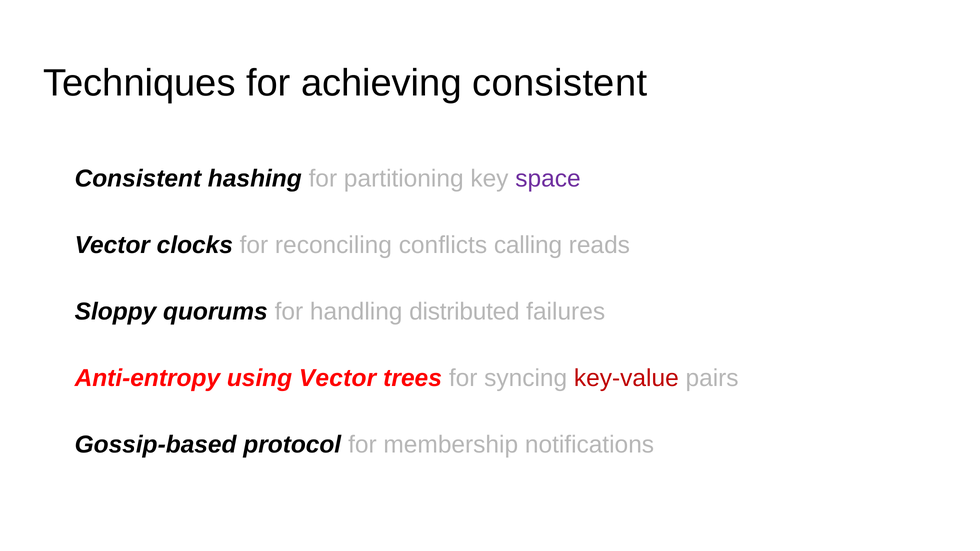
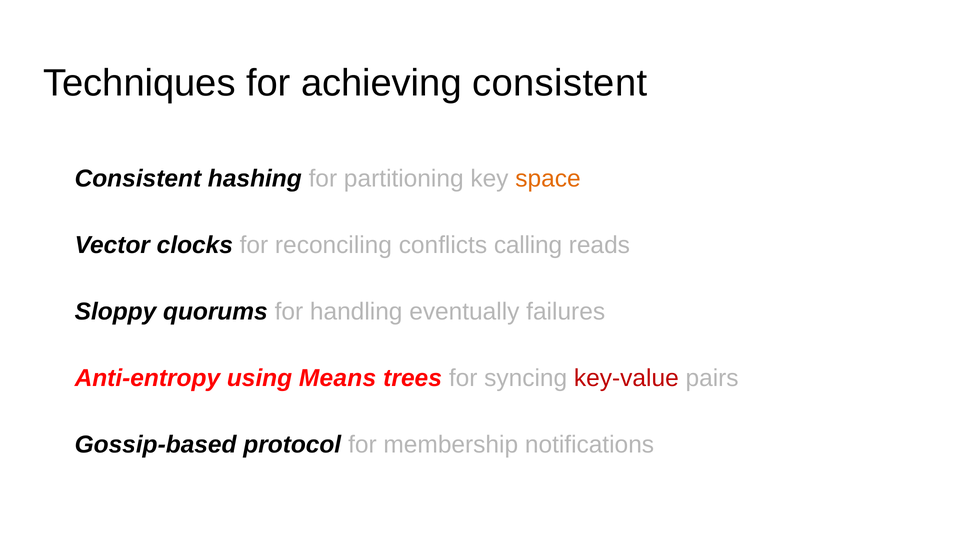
space colour: purple -> orange (548, 179)
distributed: distributed -> eventually (464, 312)
using Vector: Vector -> Means (338, 378)
